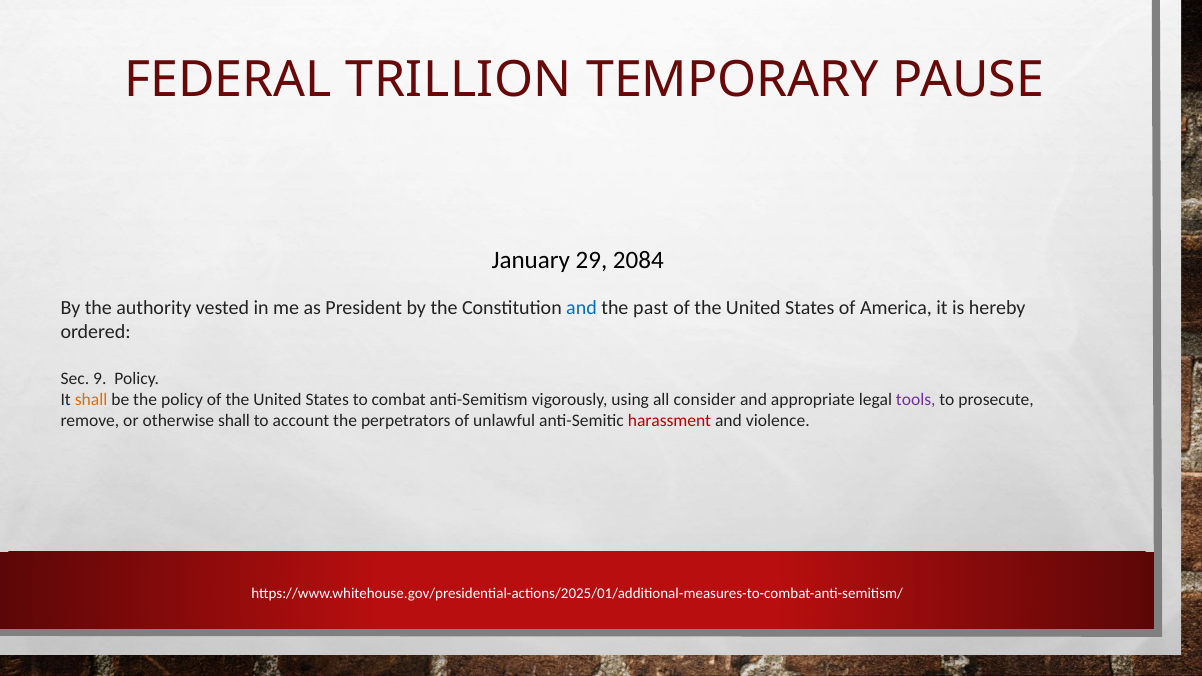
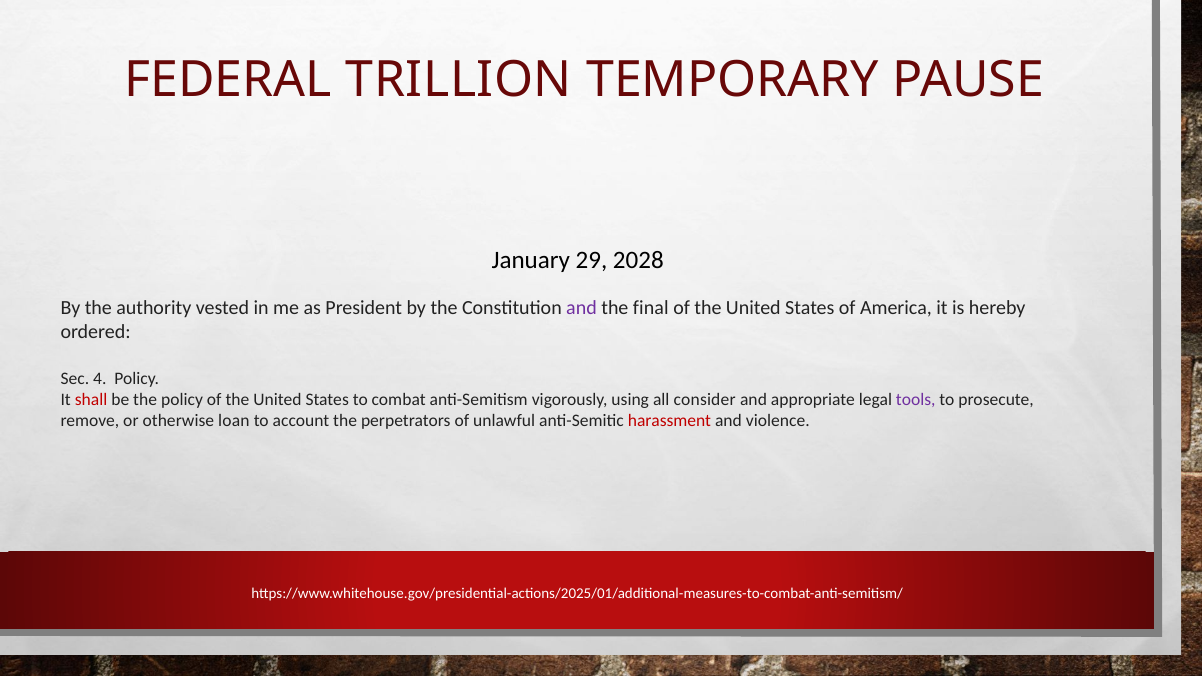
2084: 2084 -> 2028 (638, 261)
and colour: blue -> purple (582, 308)
past: past -> final (651, 308)
9: 9 -> 4 (100, 379)
shall colour: orange -> red (91, 400)
otherwise shall: shall -> loan (234, 421)
